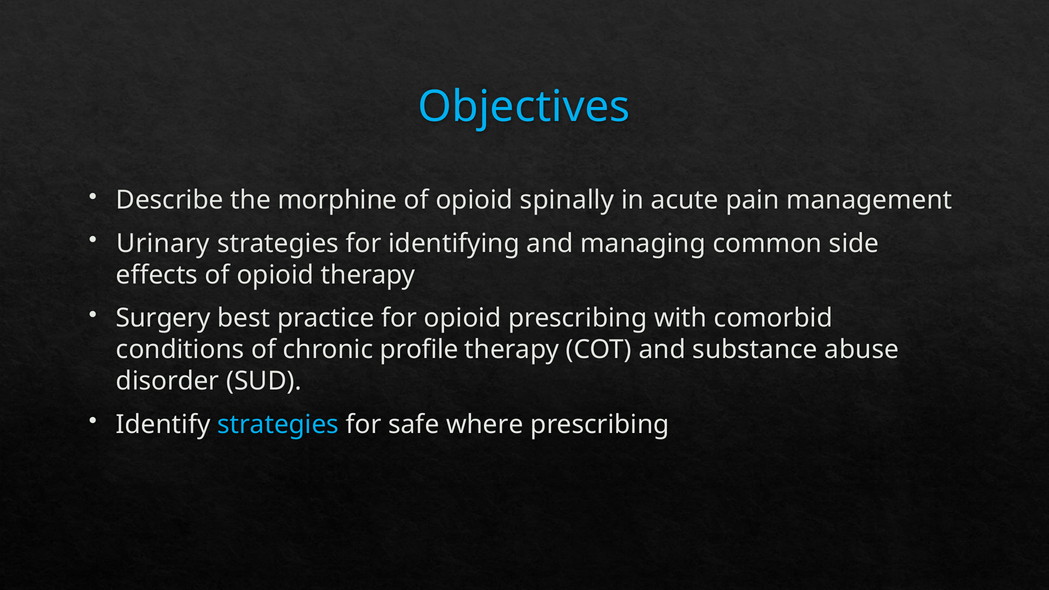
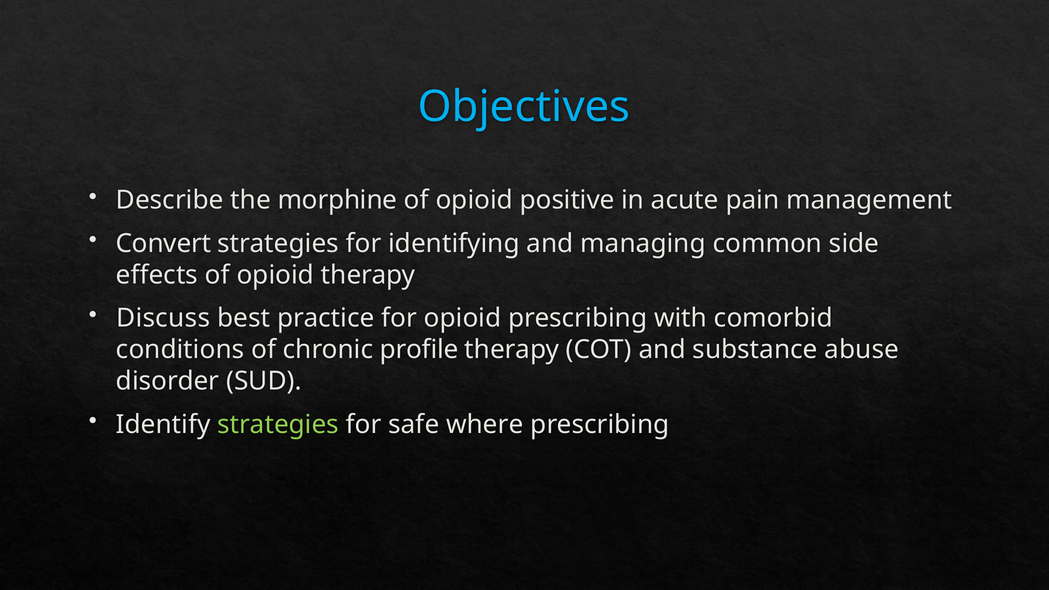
spinally: spinally -> positive (567, 200)
Urinary: Urinary -> Convert (163, 243)
Surgery: Surgery -> Discuss (163, 318)
strategies colour: light blue -> light green (278, 424)
